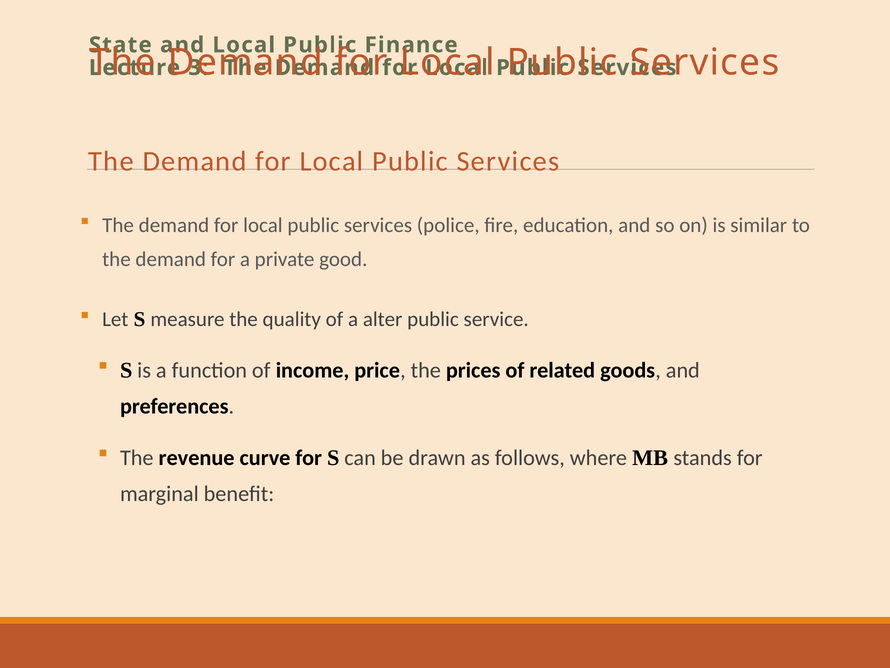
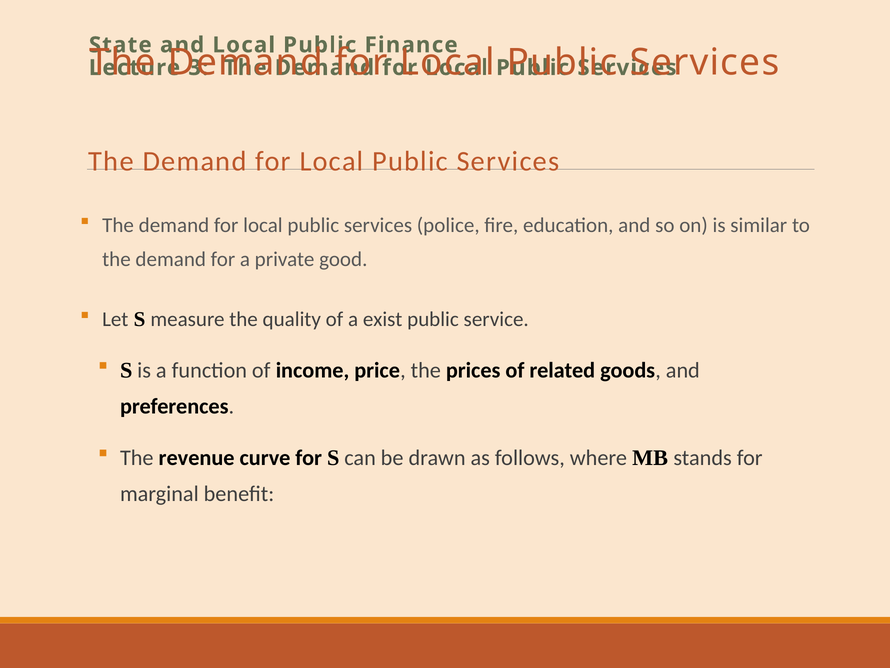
alter: alter -> exist (383, 319)
